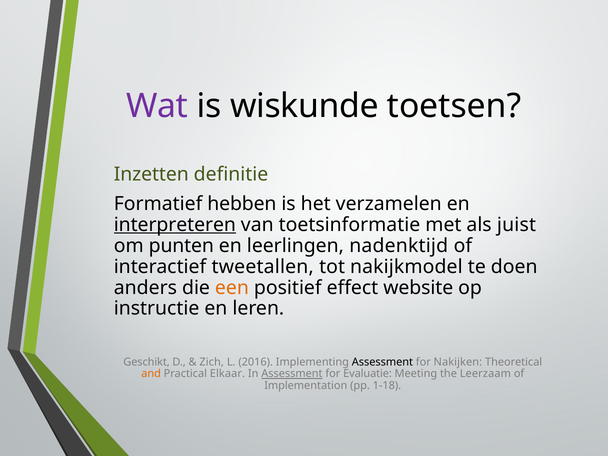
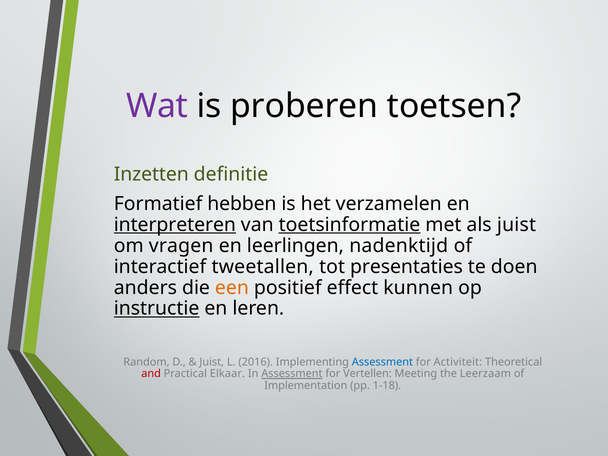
wiskunde: wiskunde -> proberen (304, 106)
toetsinformatie underline: none -> present (349, 225)
punten: punten -> vragen (181, 246)
nakijkmodel: nakijkmodel -> presentaties (406, 267)
website: website -> kunnen (418, 288)
instructie underline: none -> present (157, 309)
Geschikt: Geschikt -> Random (146, 362)
Zich: Zich -> Juist (212, 362)
Assessment colour: black -> blue (382, 362)
Nakijken: Nakijken -> Activiteit (458, 362)
and colour: orange -> red (151, 374)
Evaluatie: Evaluatie -> Vertellen (367, 374)
